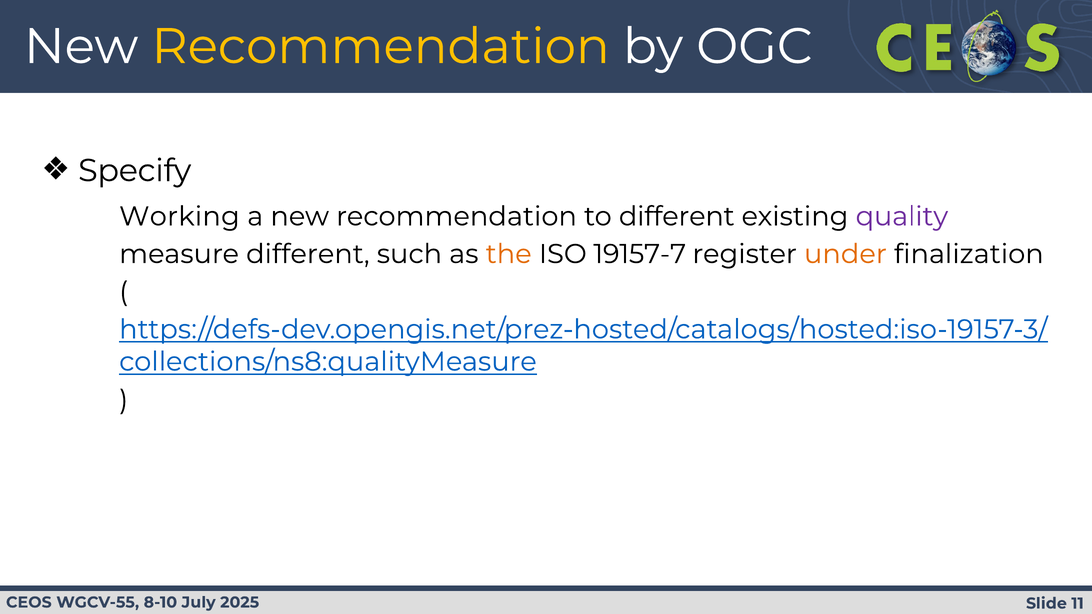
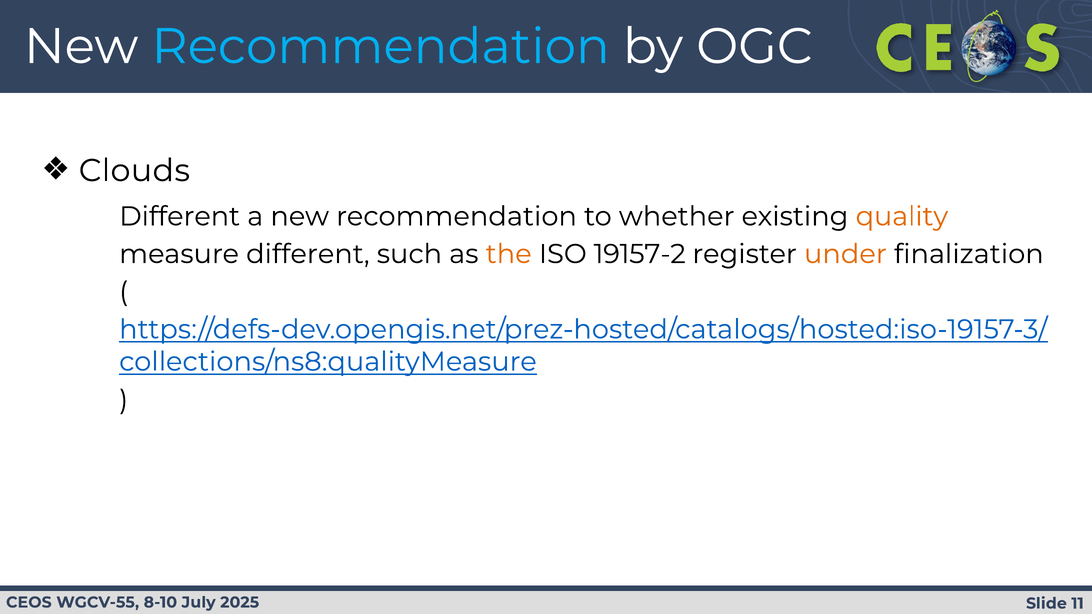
Recommendation colour: yellow -> light blue (381, 47)
Specify: Specify -> Clouds (134, 171)
Working: Working -> Different (180, 217)
to different: different -> whether (677, 217)
quality colour: purple -> orange (902, 217)
19157-7: 19157-7 -> 19157-2 (640, 254)
